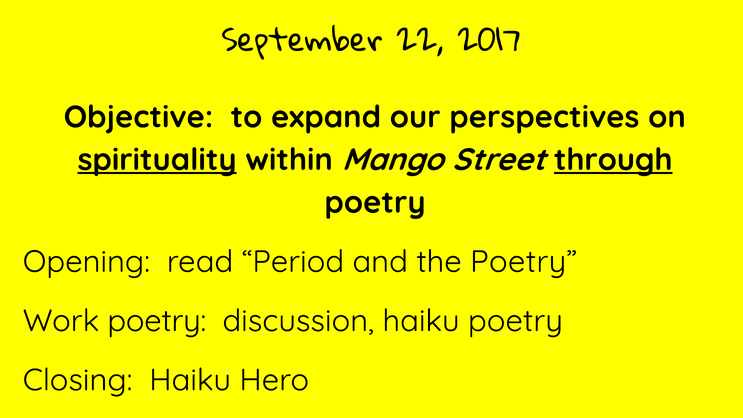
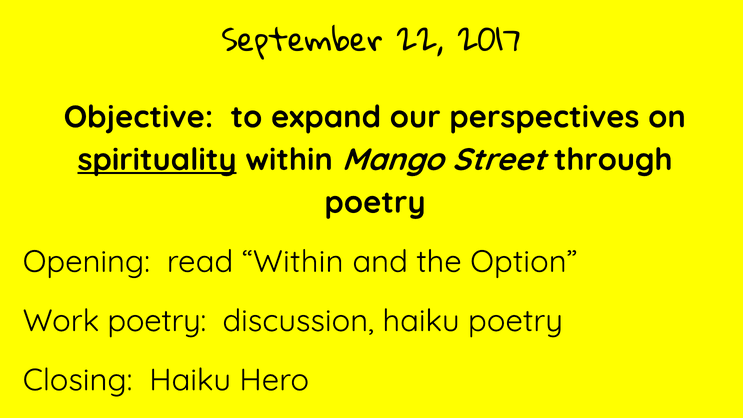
through underline: present -> none (613, 160)
read Period: Period -> Within (293, 262)
the Poetry: Poetry -> Option (524, 262)
